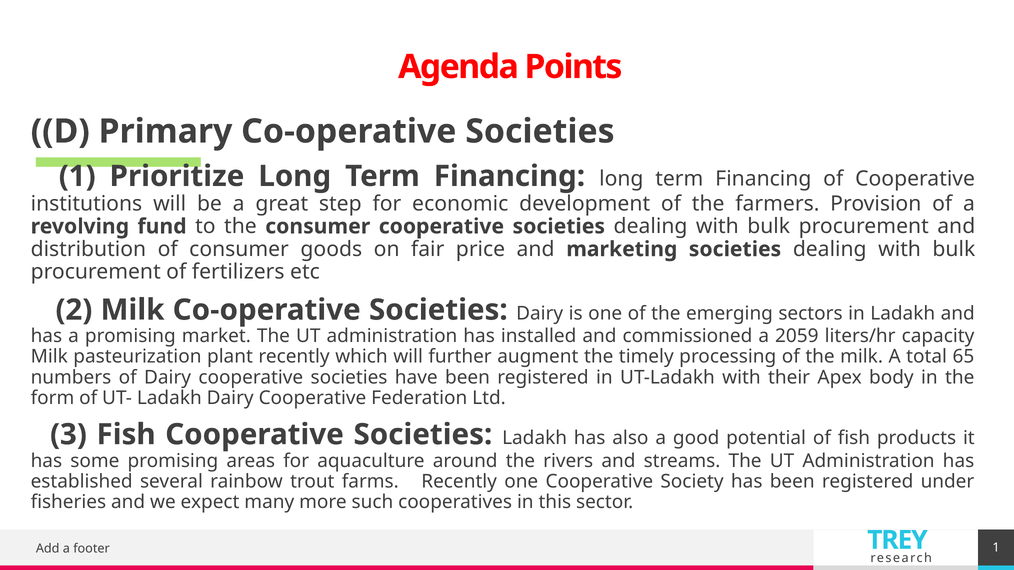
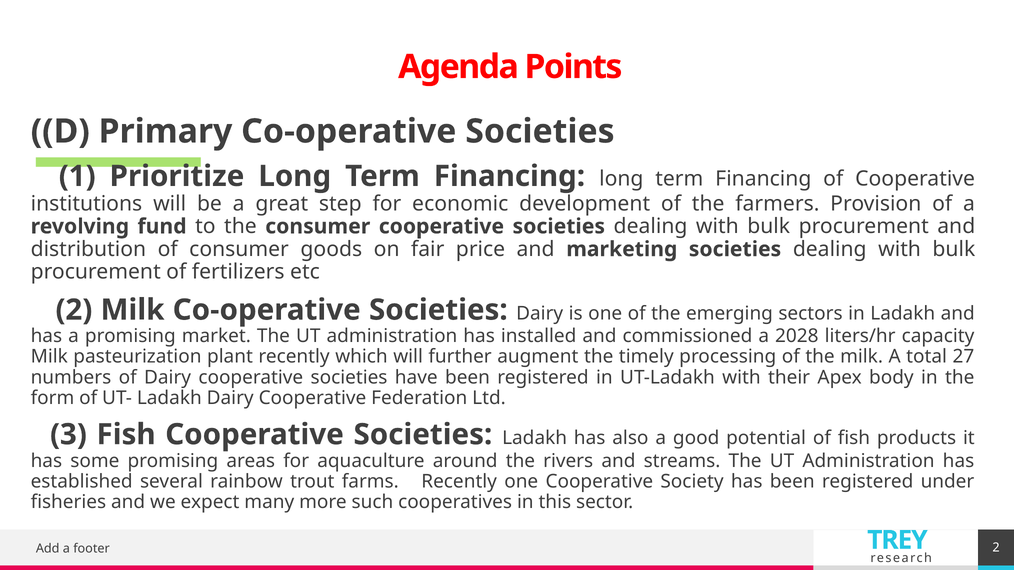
2059: 2059 -> 2028 (797, 336)
65: 65 -> 27 (963, 357)
footer 1: 1 -> 2 (996, 548)
